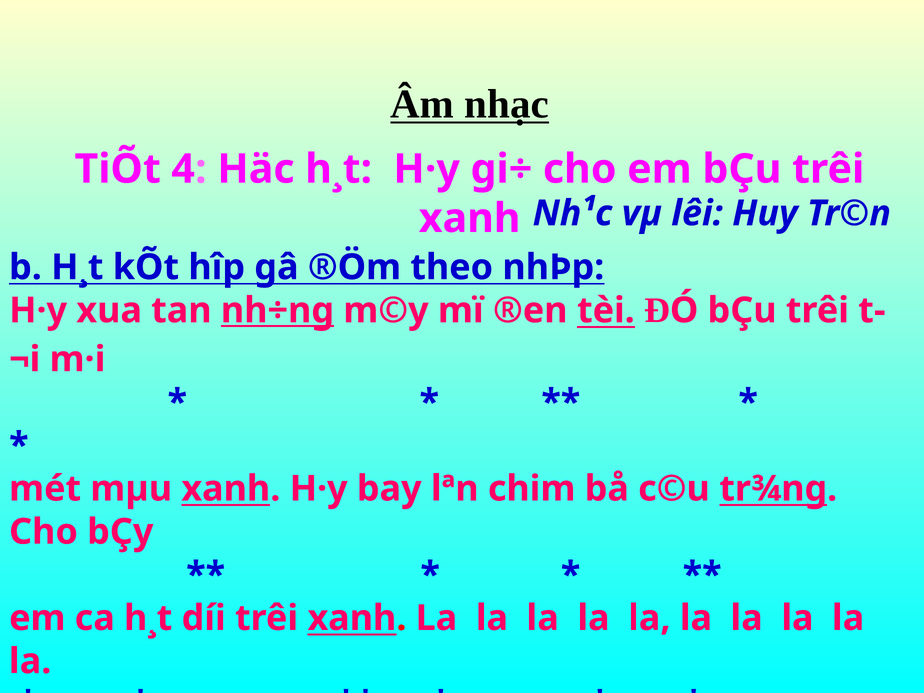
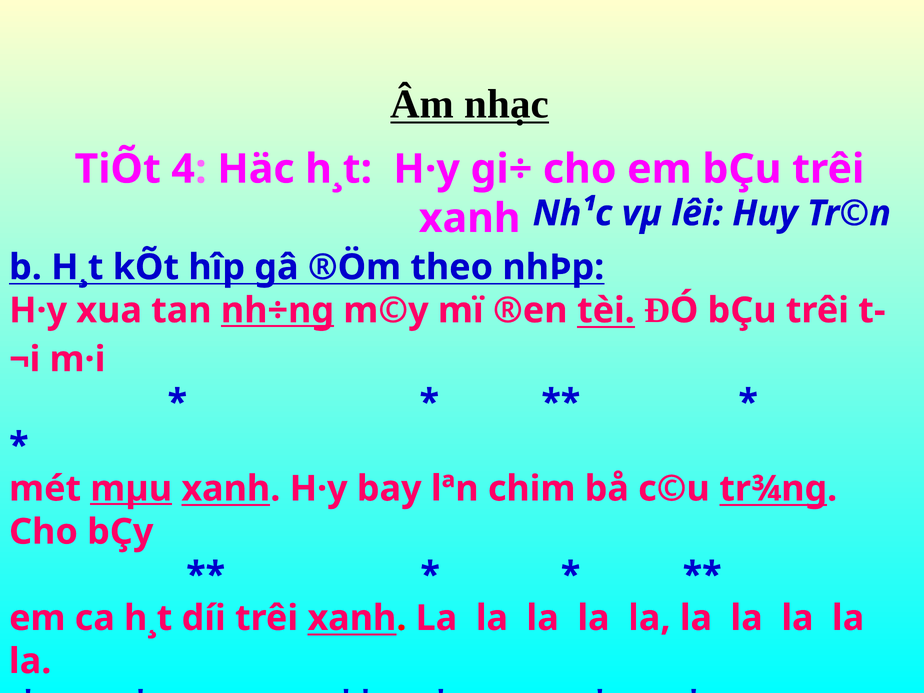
mµu underline: none -> present (131, 489)
